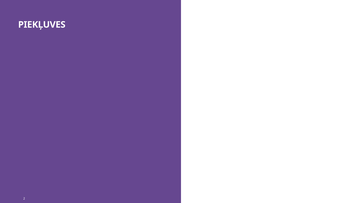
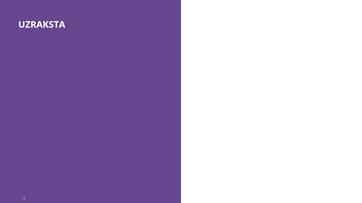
PIEKĻUVES: PIEKĻUVES -> UZRAKSTA (42, 25)
